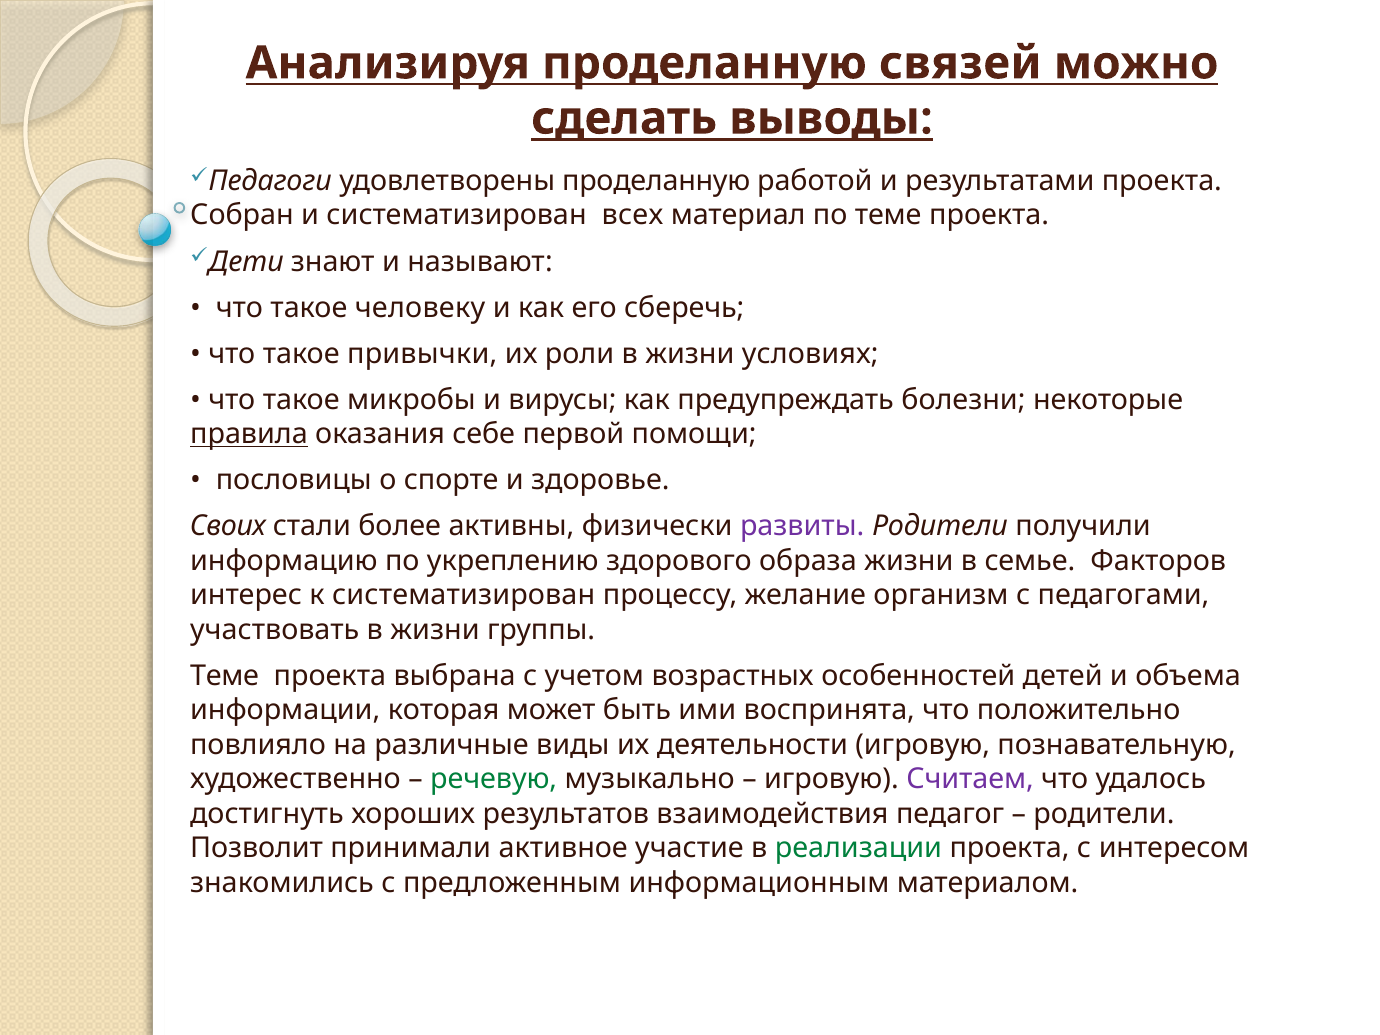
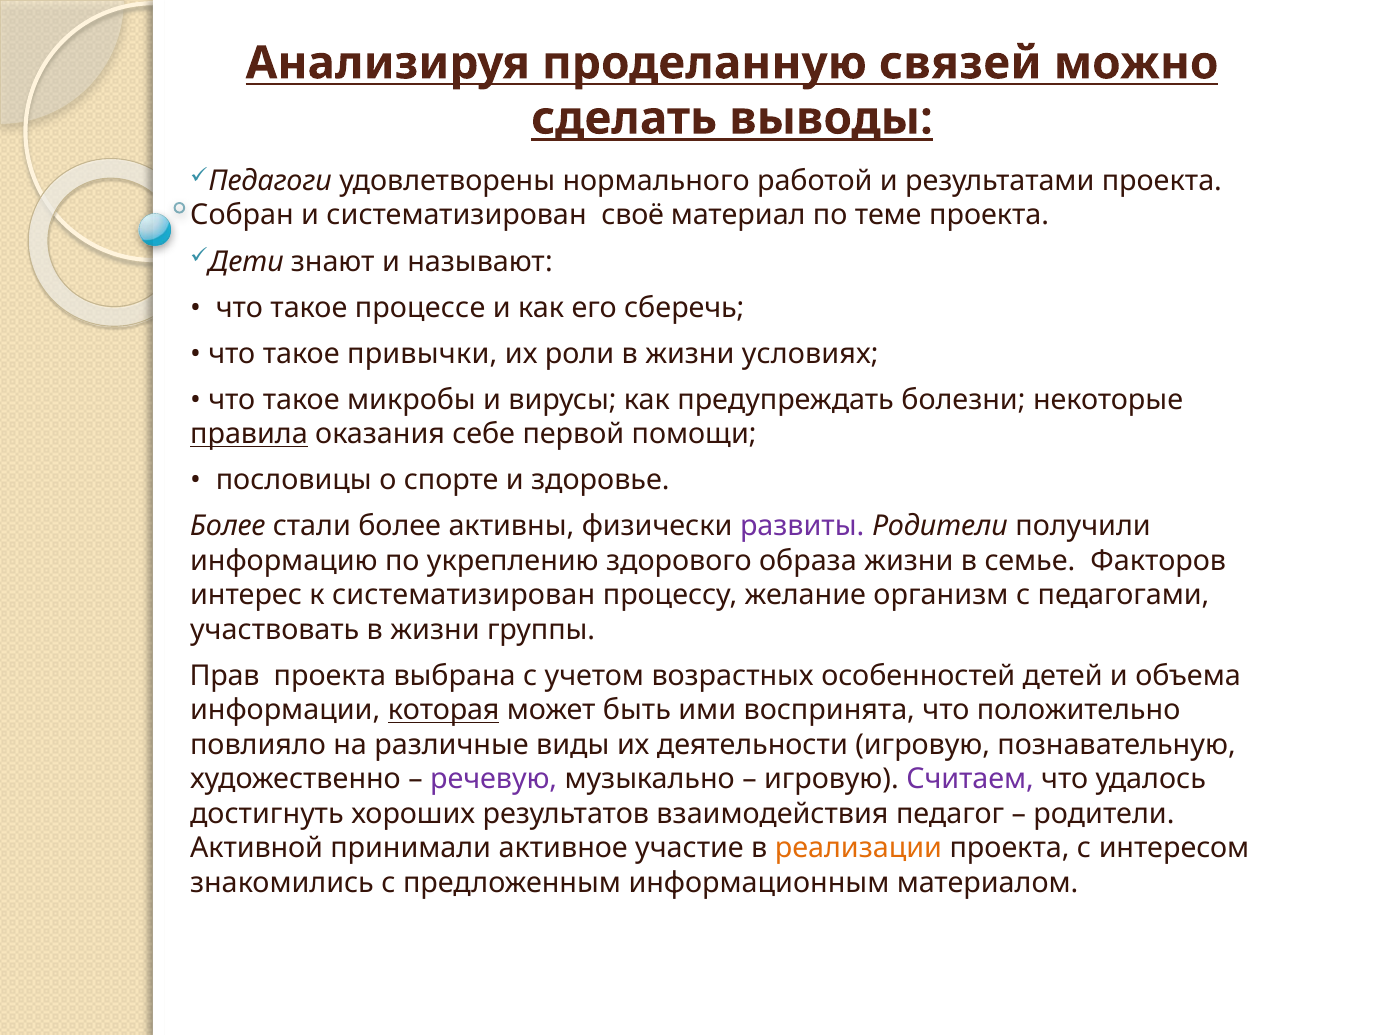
удовлетворены проделанную: проделанную -> нормального (656, 181)
всех: всех -> своё (633, 215)
человеку: человеку -> процессе (420, 308)
Своих: Своих -> Более (228, 526)
Теме: Теме -> Прав (225, 676)
которая underline: none -> present (444, 710)
речевую colour: green -> purple (494, 779)
Позволит: Позволит -> Активной (257, 848)
реализации colour: green -> orange (858, 848)
